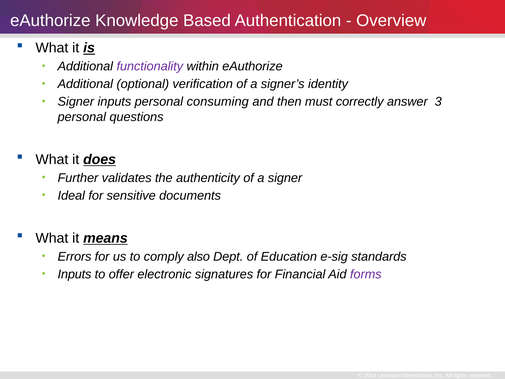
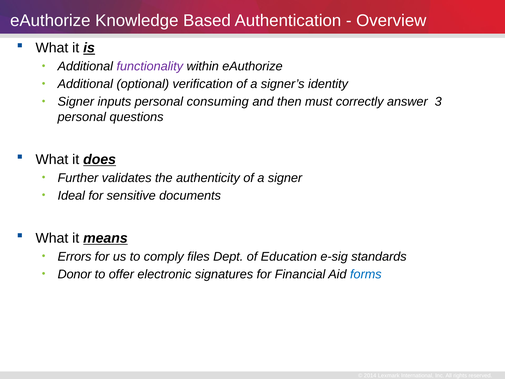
also: also -> files (198, 256)
Inputs: Inputs -> Donor (75, 274)
forms colour: purple -> blue (366, 274)
